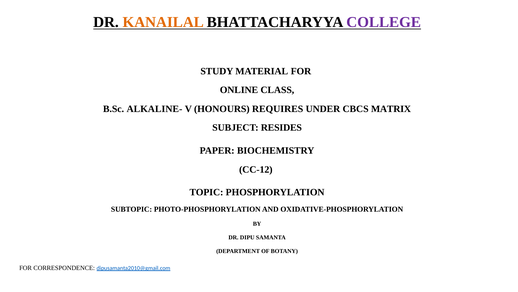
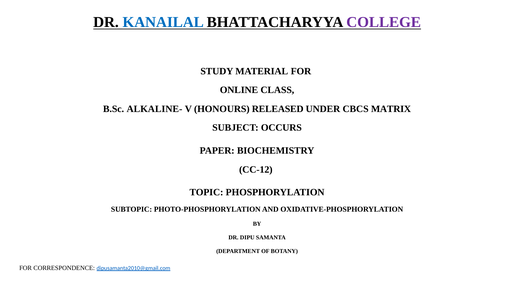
KANAILAL colour: orange -> blue (163, 22)
REQUIRES: REQUIRES -> RELEASED (278, 109)
RESIDES: RESIDES -> OCCURS (281, 127)
